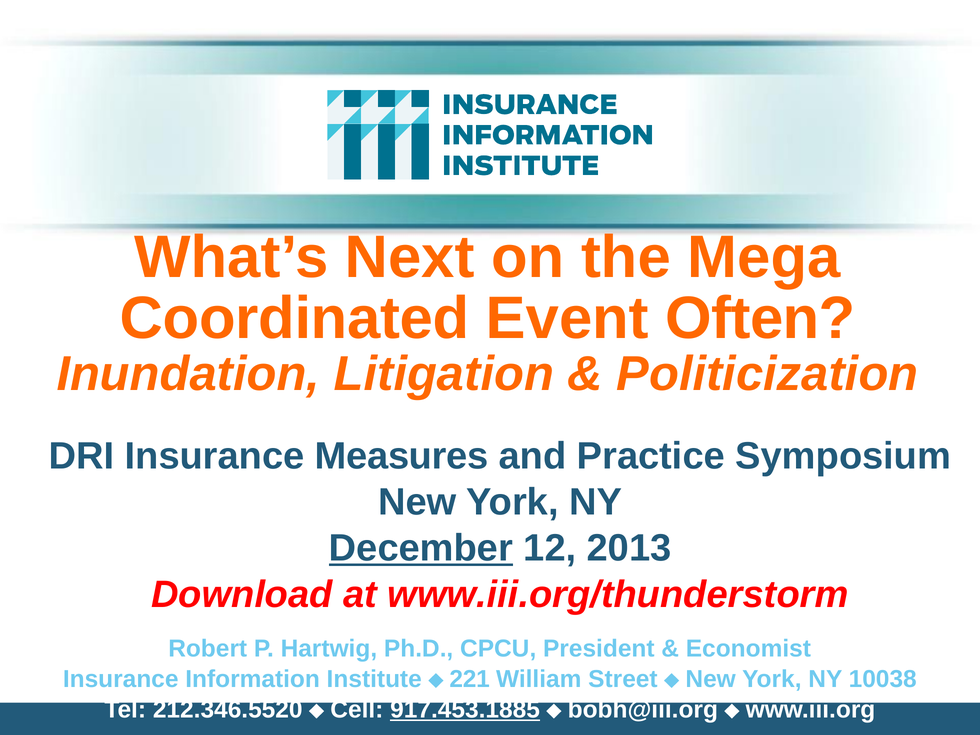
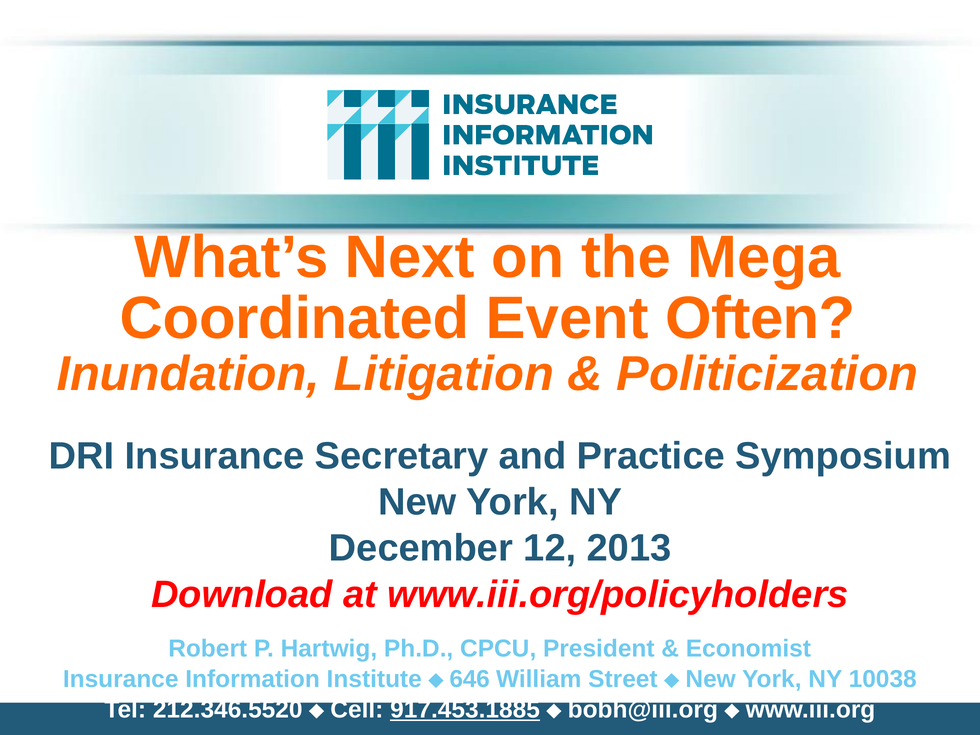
Measures: Measures -> Secretary (402, 456)
December underline: present -> none (421, 548)
www.iii.org/thunderstorm: www.iii.org/thunderstorm -> www.iii.org/policyholders (618, 594)
221: 221 -> 646 (470, 679)
